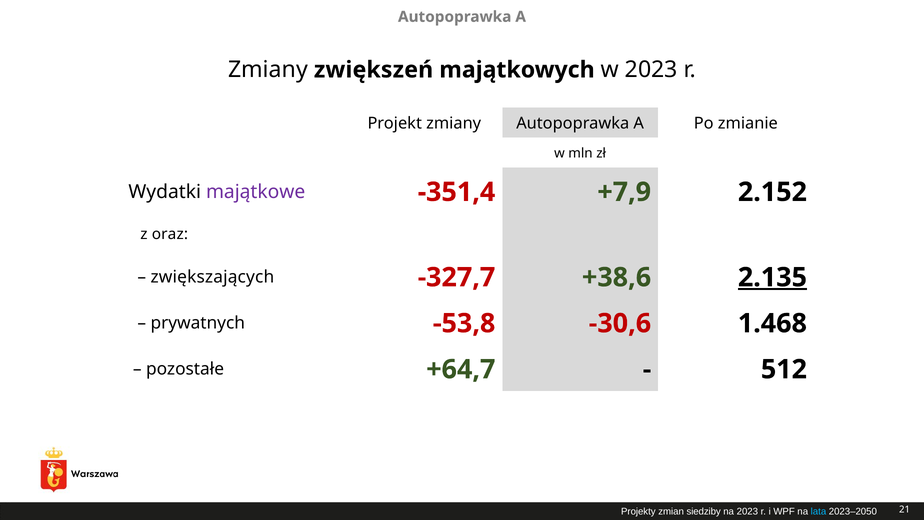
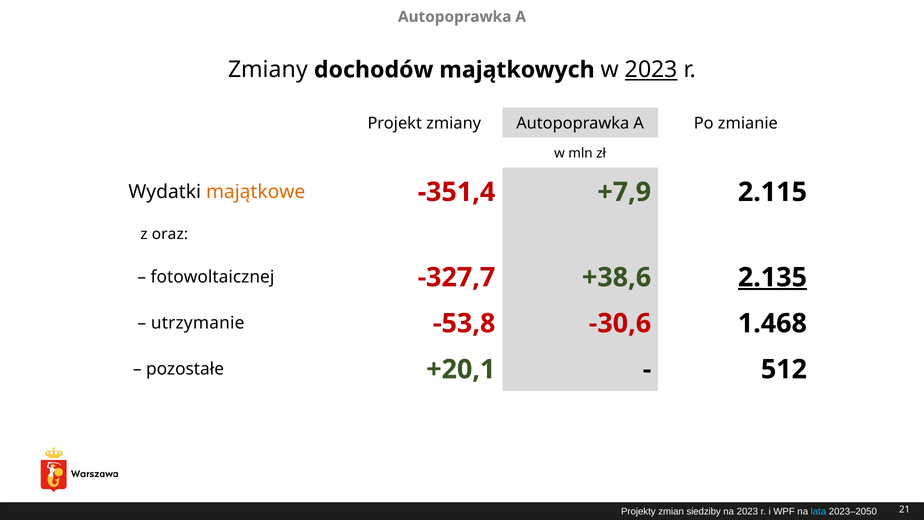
zwiększeń: zwiększeń -> dochodów (374, 70)
2023 underline: none -> present (651, 70)
majątkowe colour: purple -> orange (256, 192)
2.152: 2.152 -> 2.115 (772, 192)
zwiększających: zwiększających -> fotowoltaicznej (212, 277)
prywatnych: prywatnych -> utrzymanie (198, 323)
+64,7: +64,7 -> +20,1 (461, 369)
